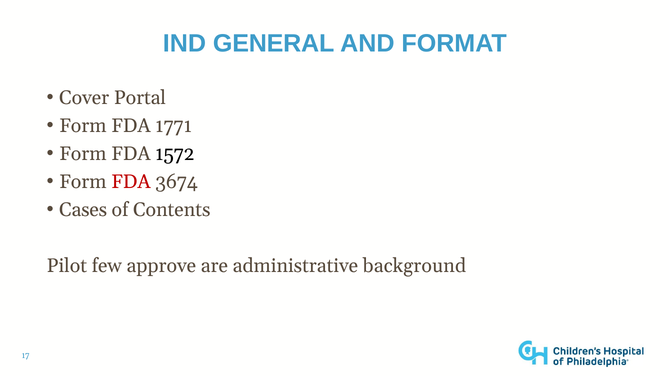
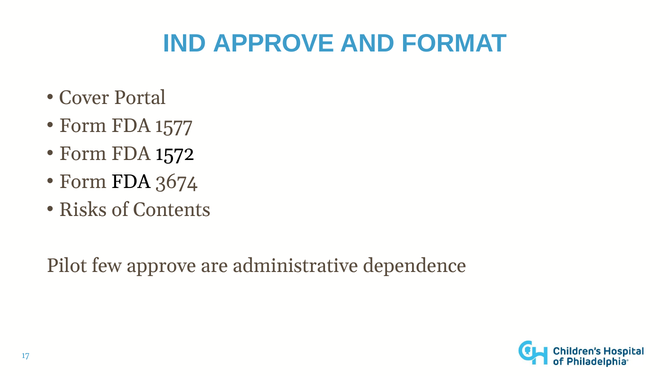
IND GENERAL: GENERAL -> APPROVE (274, 44)
1771: 1771 -> 1577 (174, 126)
FDA colour: red -> black (131, 182)
Cases: Cases -> Risks (83, 210)
background: background -> dependence (415, 266)
